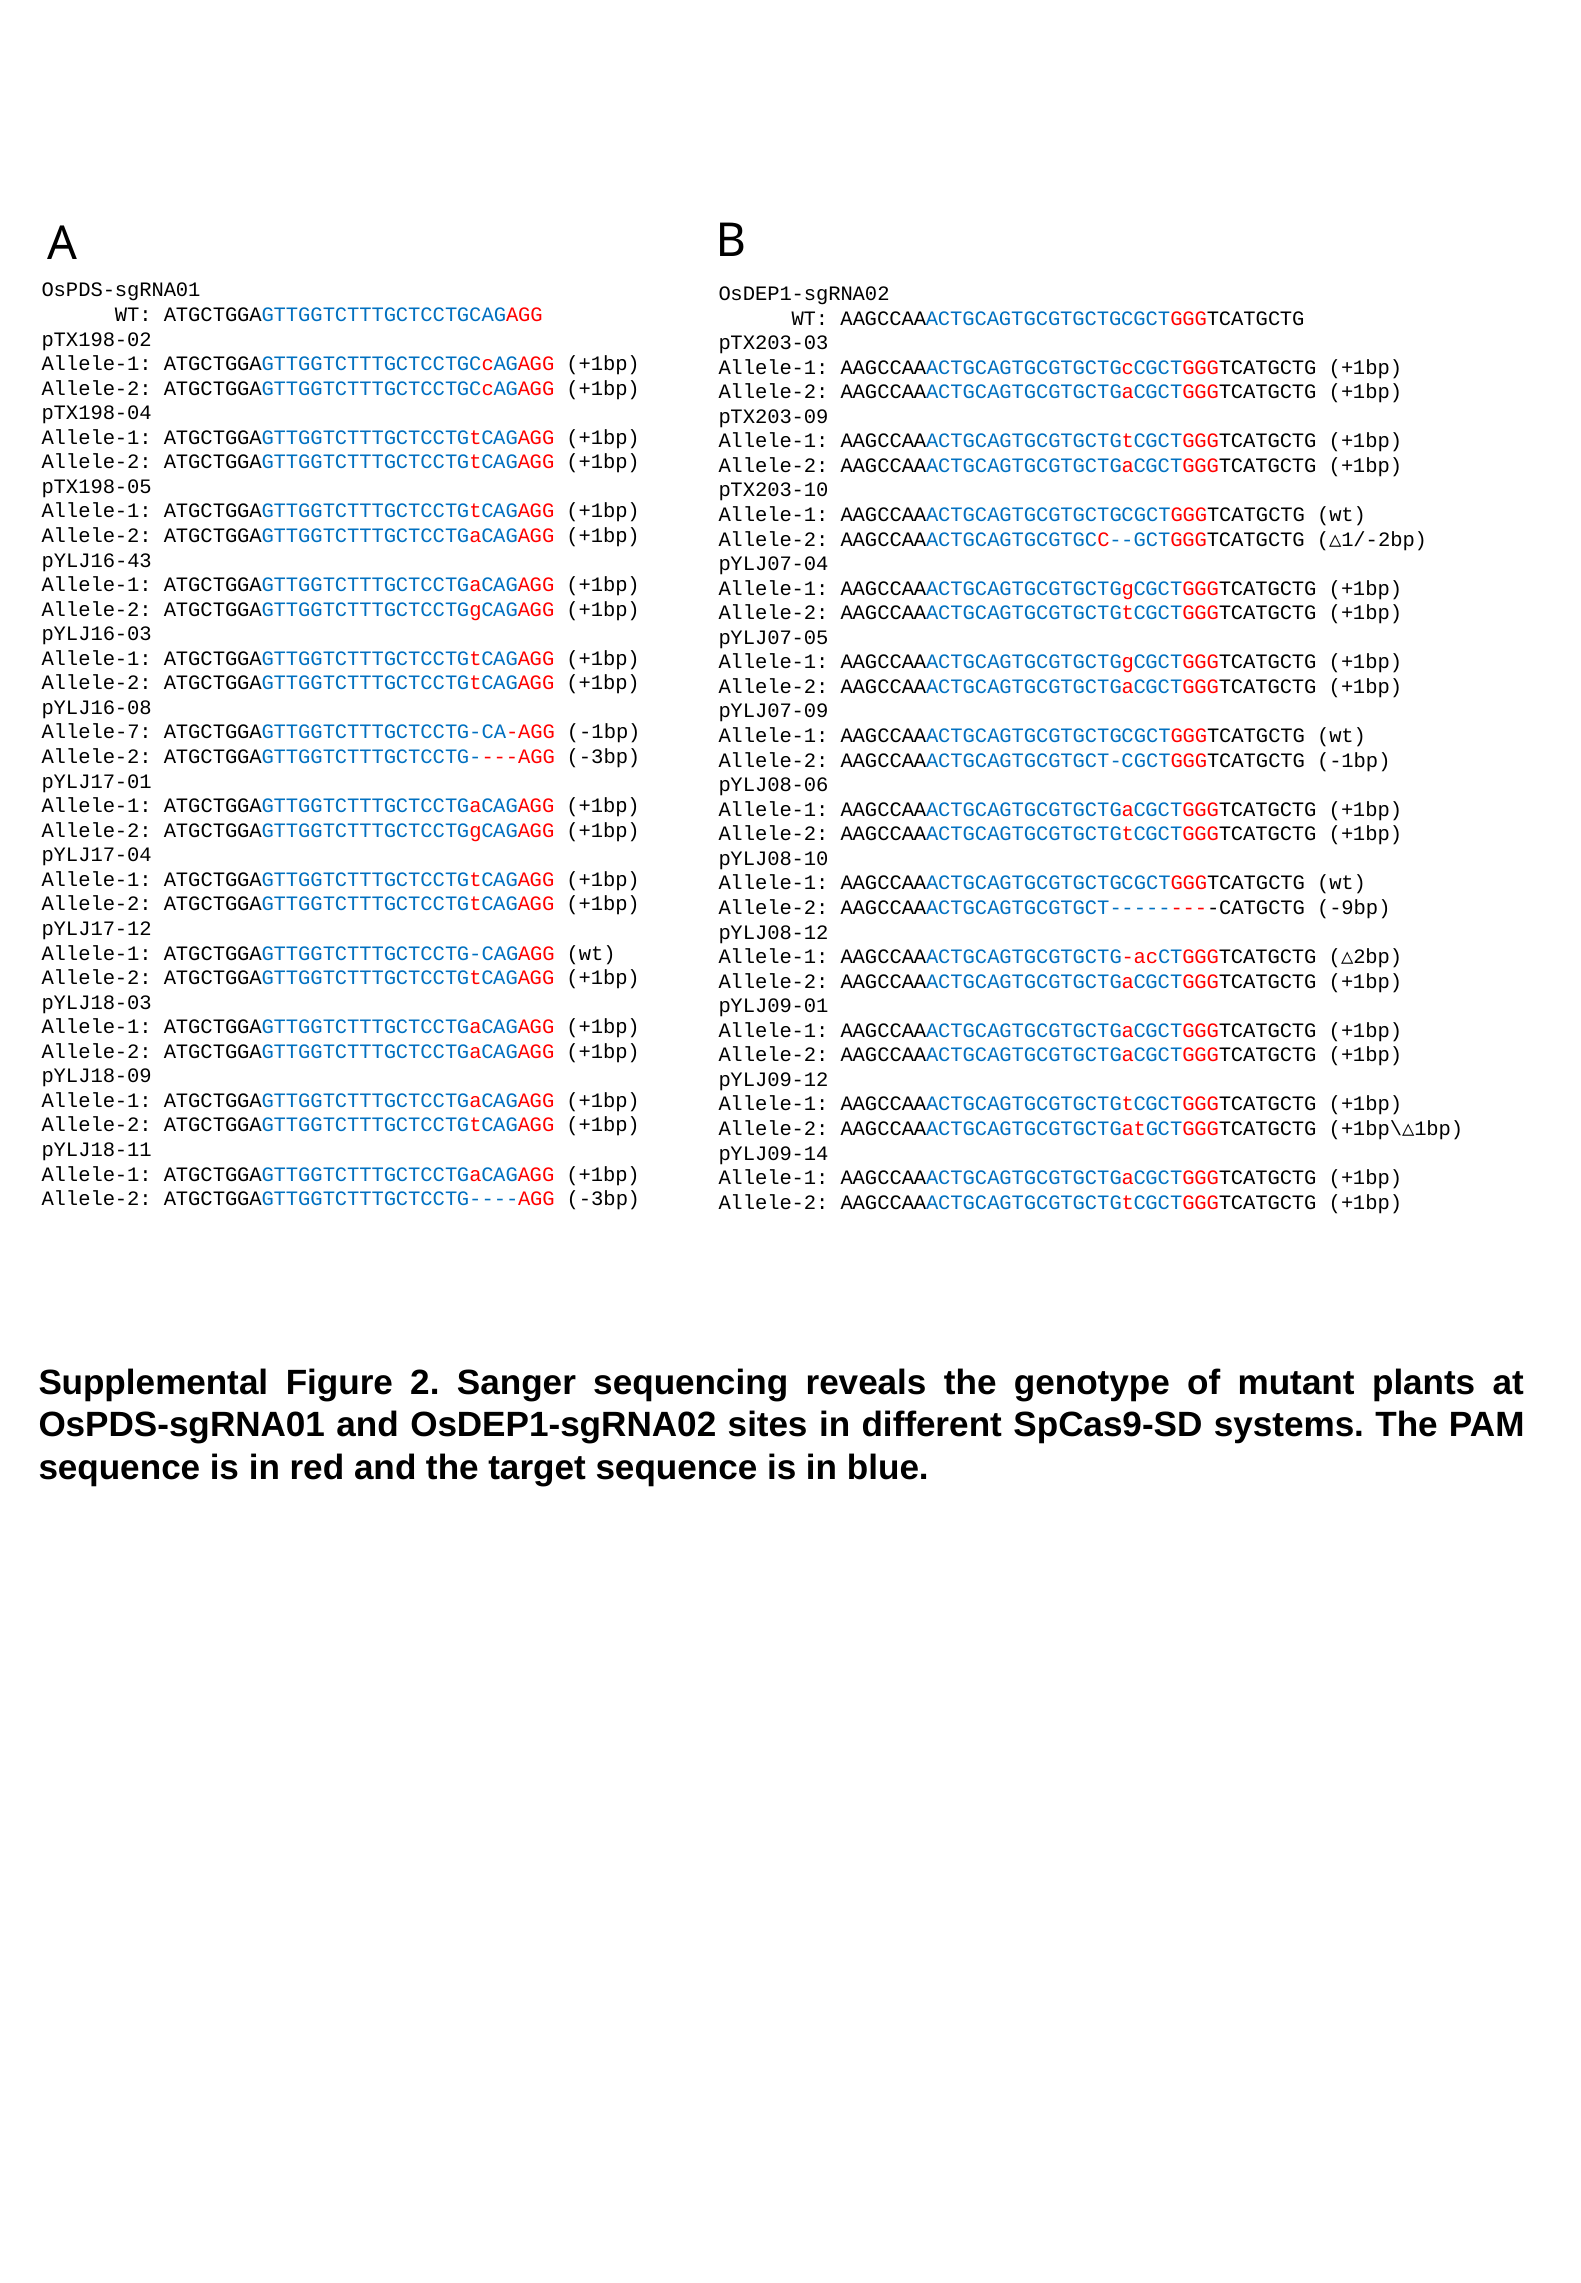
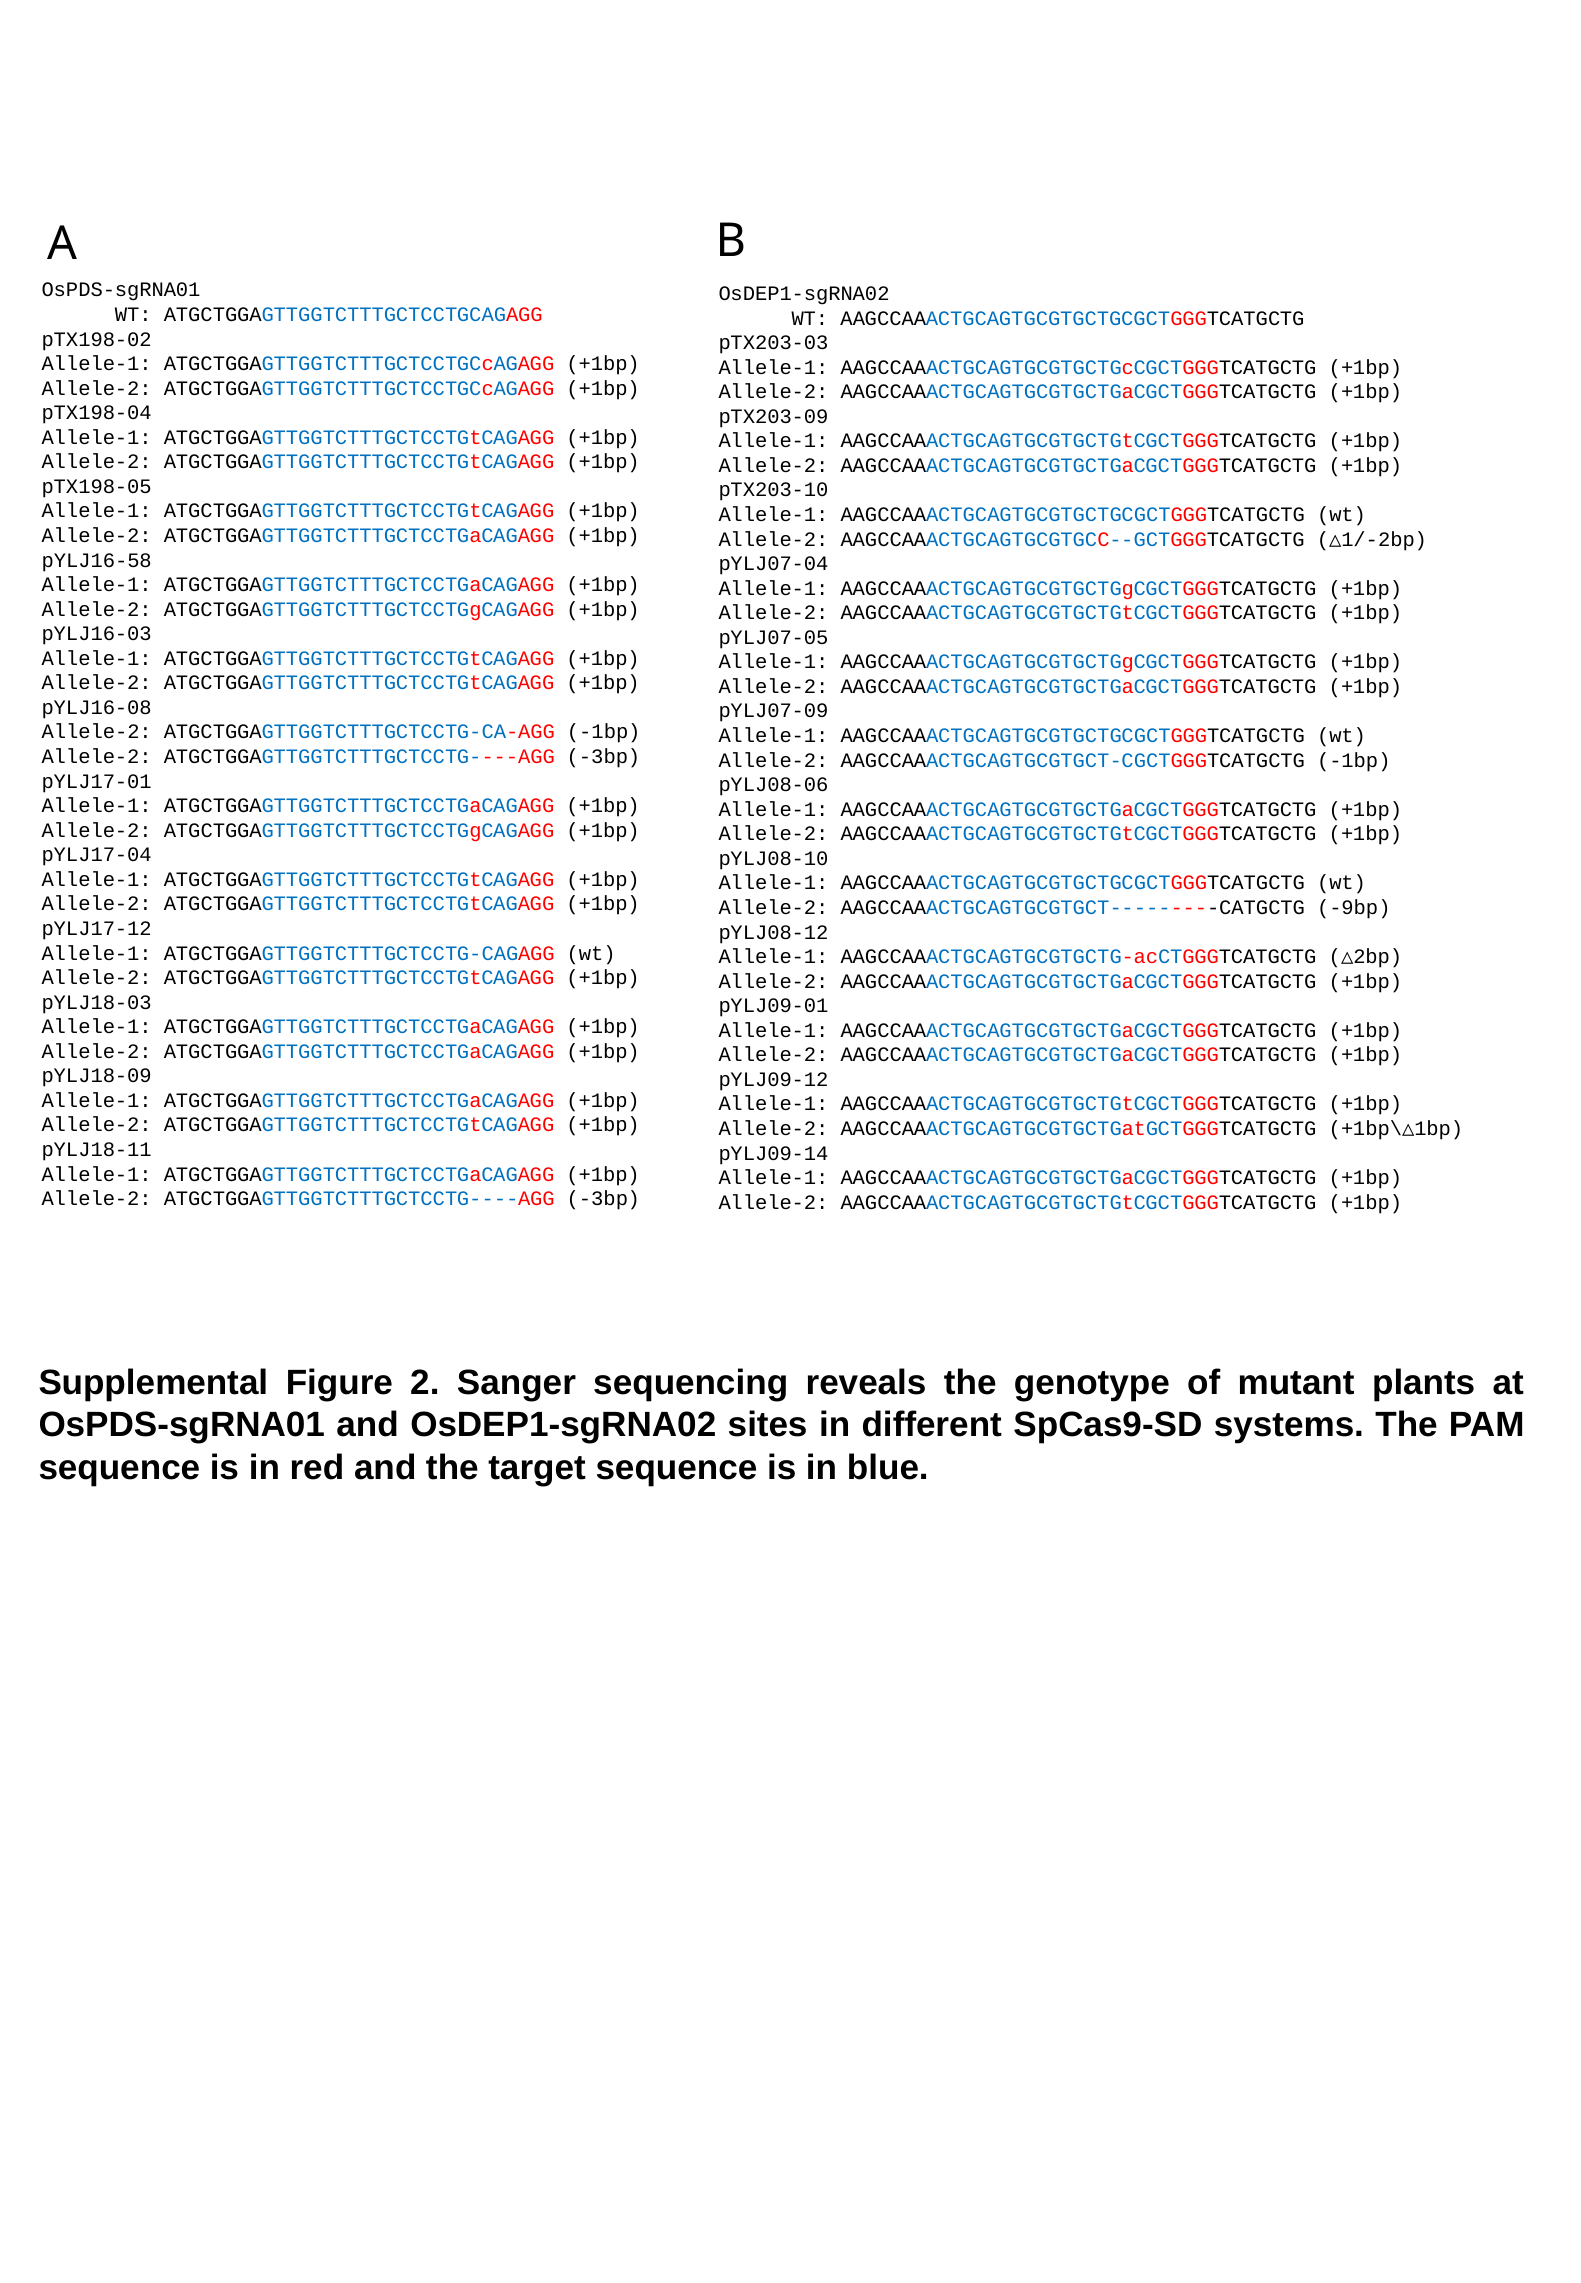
pYLJ16-43: pYLJ16-43 -> pYLJ16-58 (97, 560)
Allele-7: Allele-7 -> Allele-2 (97, 732)
